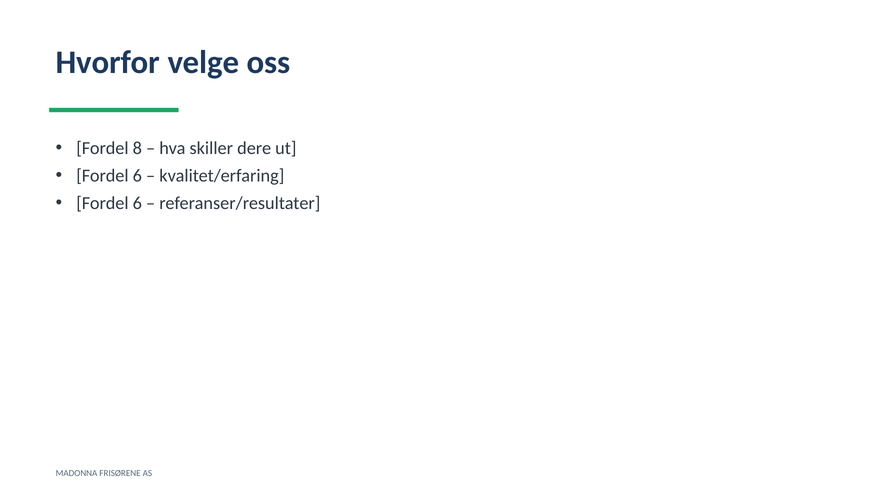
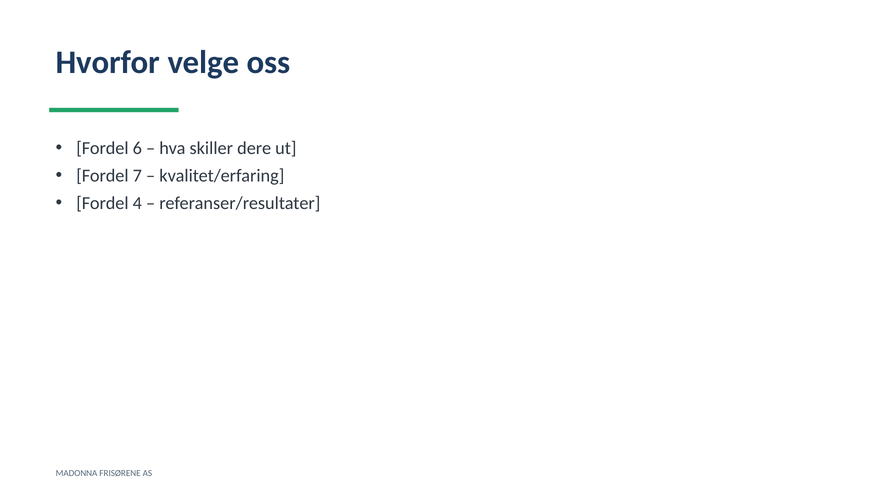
8: 8 -> 6 (137, 148)
6: 6 -> 7 (137, 176)
6: 6 -> 4 (137, 203)
